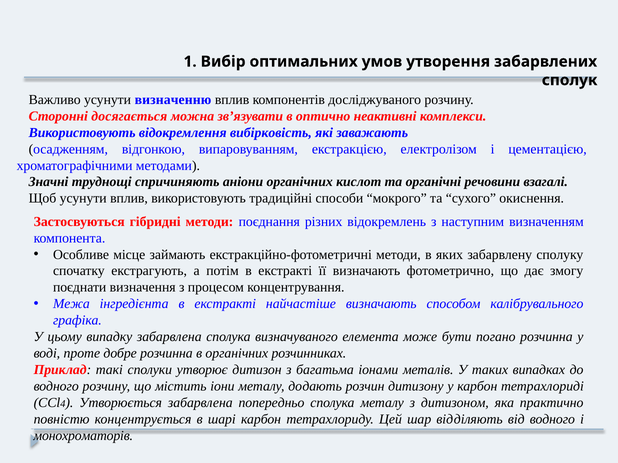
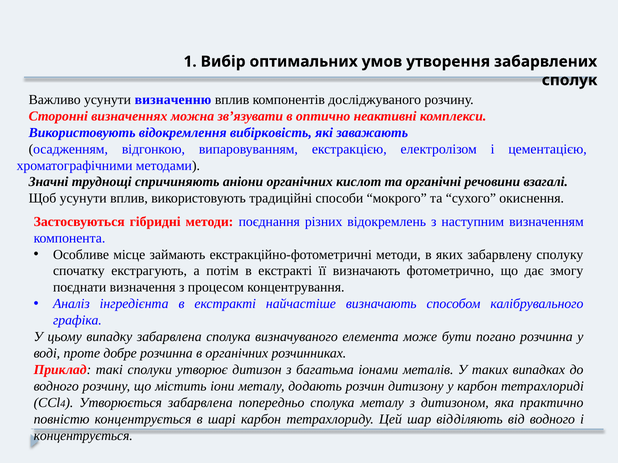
досягається: досягається -> визначеннях (129, 116)
Межа: Межа -> Аналіз (71, 304)
монохроматорів: монохроматорів -> концентрується (83, 436)
